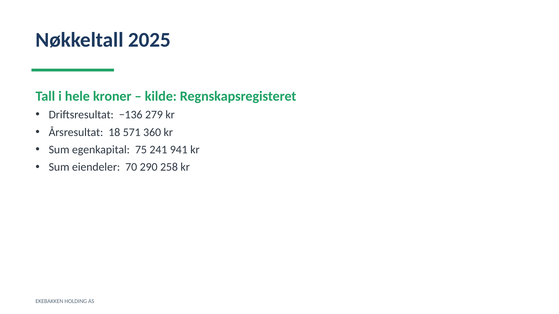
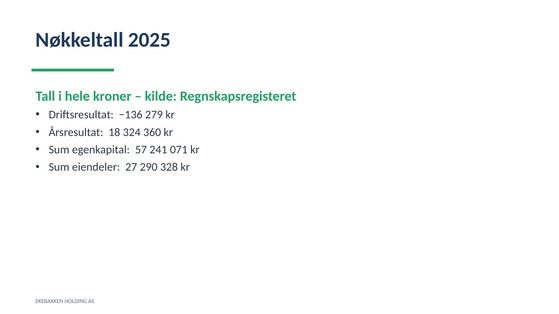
571: 571 -> 324 (132, 132)
75: 75 -> 57 (141, 150)
941: 941 -> 071 (179, 150)
70: 70 -> 27 (131, 167)
258: 258 -> 328 (169, 167)
